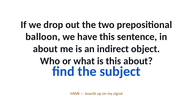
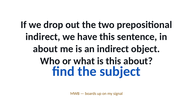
balloon: balloon -> indirect (43, 37)
